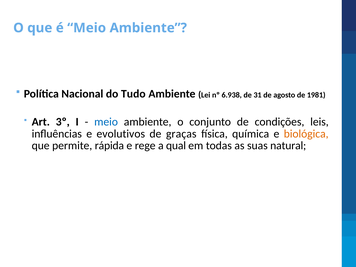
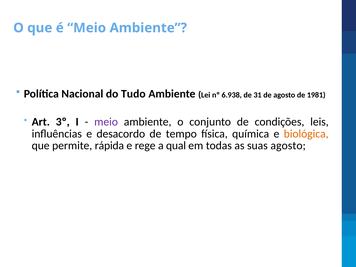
meio colour: blue -> purple (106, 122)
evolutivos: evolutivos -> desacordo (121, 134)
graças: graças -> tempo (181, 134)
suas natural: natural -> agosto (288, 146)
